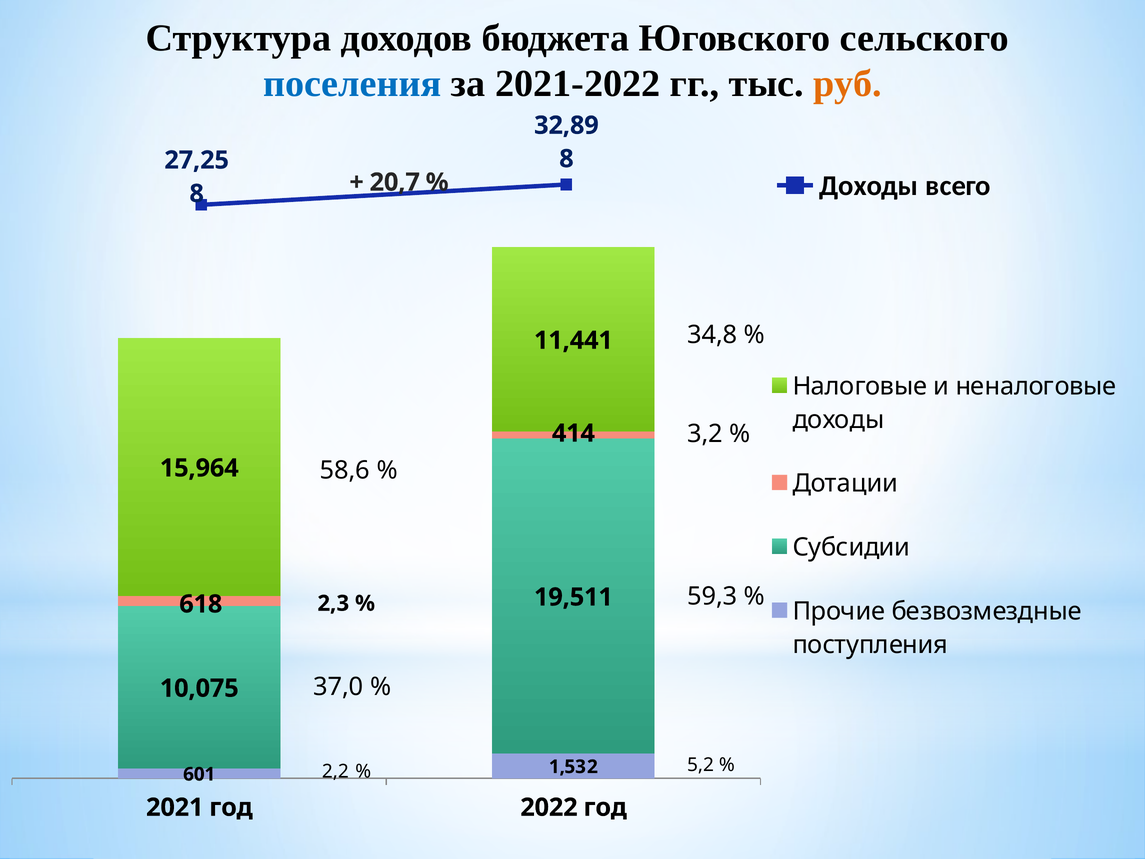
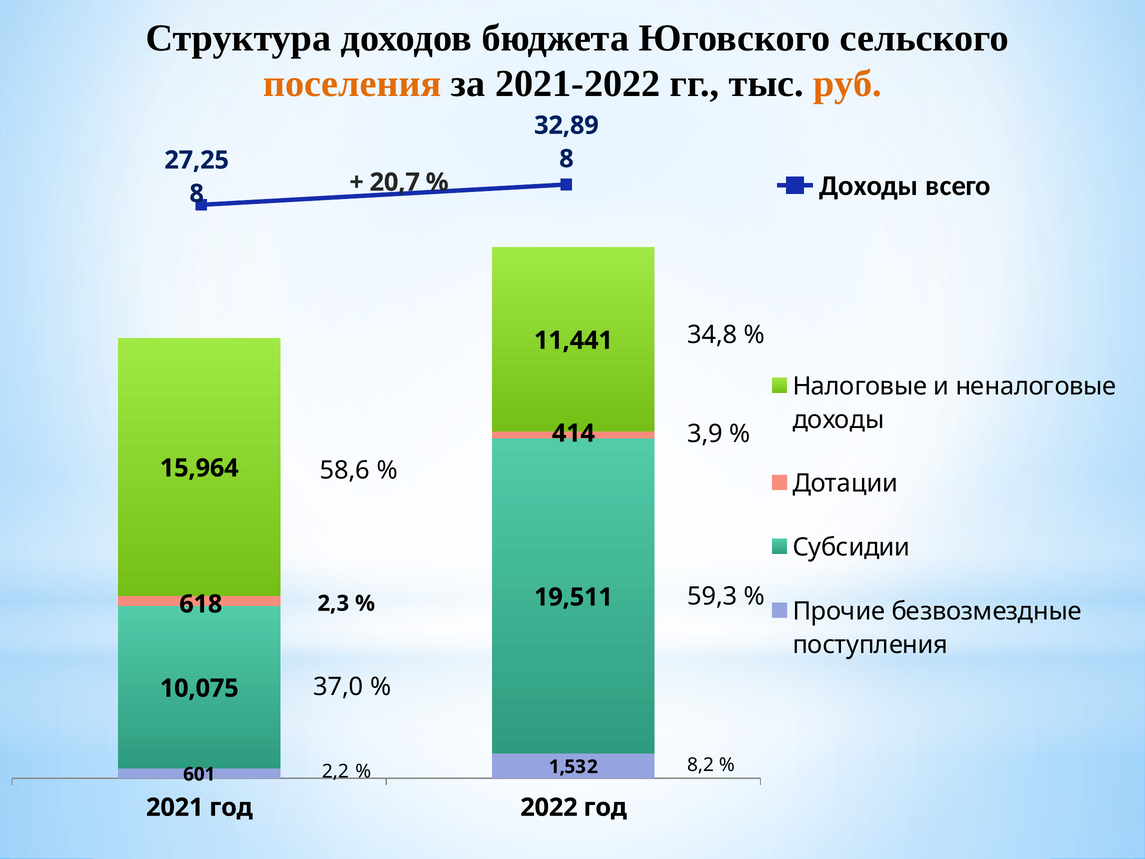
поселения colour: blue -> orange (352, 84)
3,2: 3,2 -> 3,9 (705, 434)
5,2: 5,2 -> 8,2 (701, 765)
